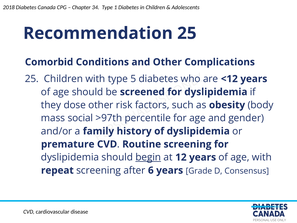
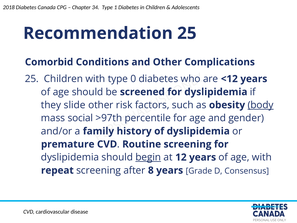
5: 5 -> 0 (133, 79)
dose: dose -> slide (75, 105)
body underline: none -> present (261, 105)
6: 6 -> 8 (151, 170)
